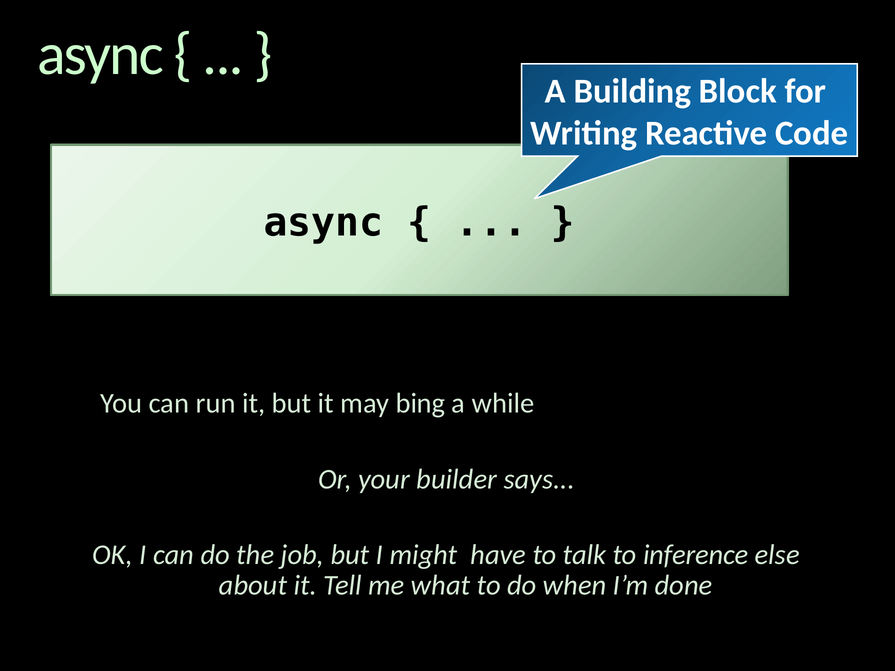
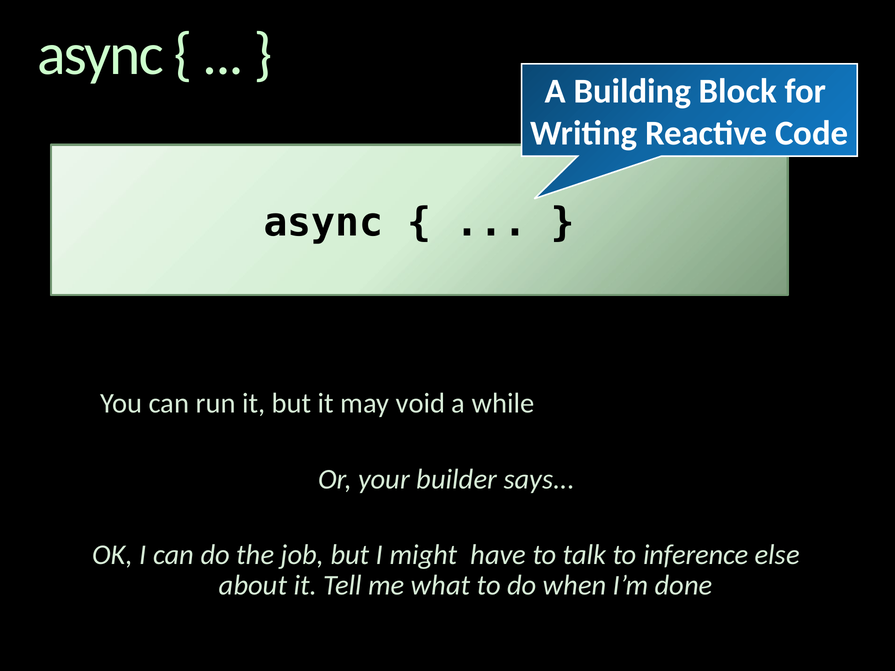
bing: bing -> void (420, 404)
